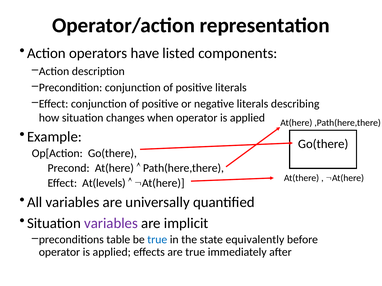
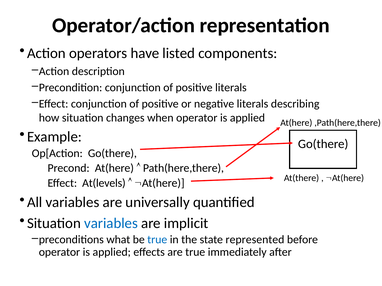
variables colour: purple -> blue (111, 223)
table: table -> what (118, 240)
equivalently: equivalently -> represented (255, 240)
